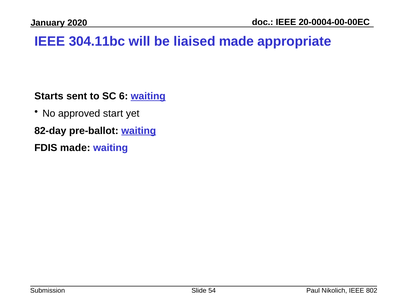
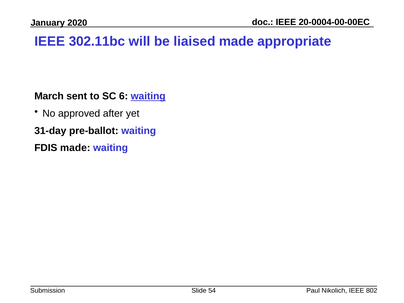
304.11bc: 304.11bc -> 302.11bc (97, 41)
Starts: Starts -> March (49, 96)
start: start -> after (113, 114)
82-day: 82-day -> 31-day (50, 131)
waiting underline: present -> none (139, 131)
